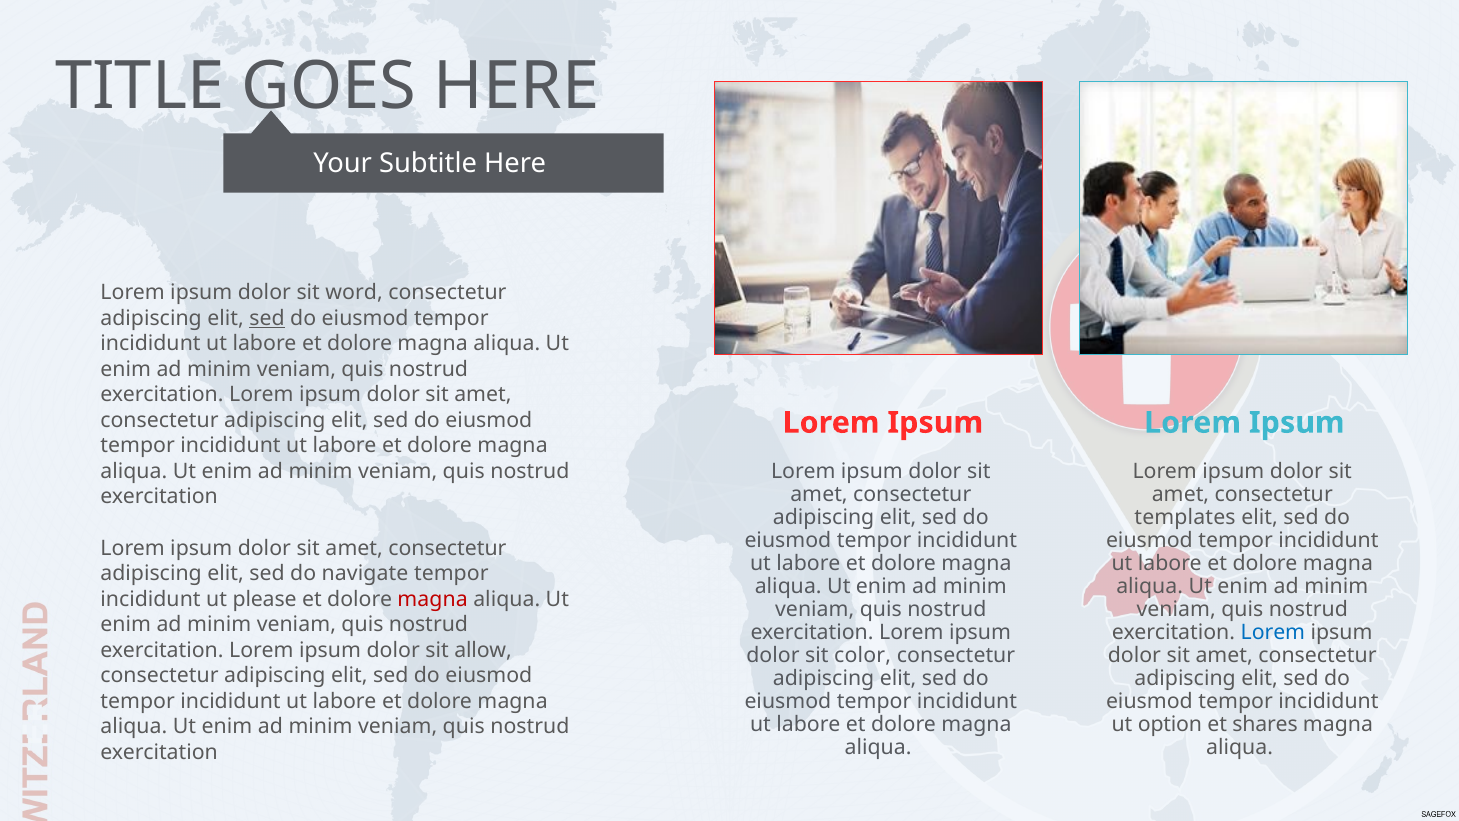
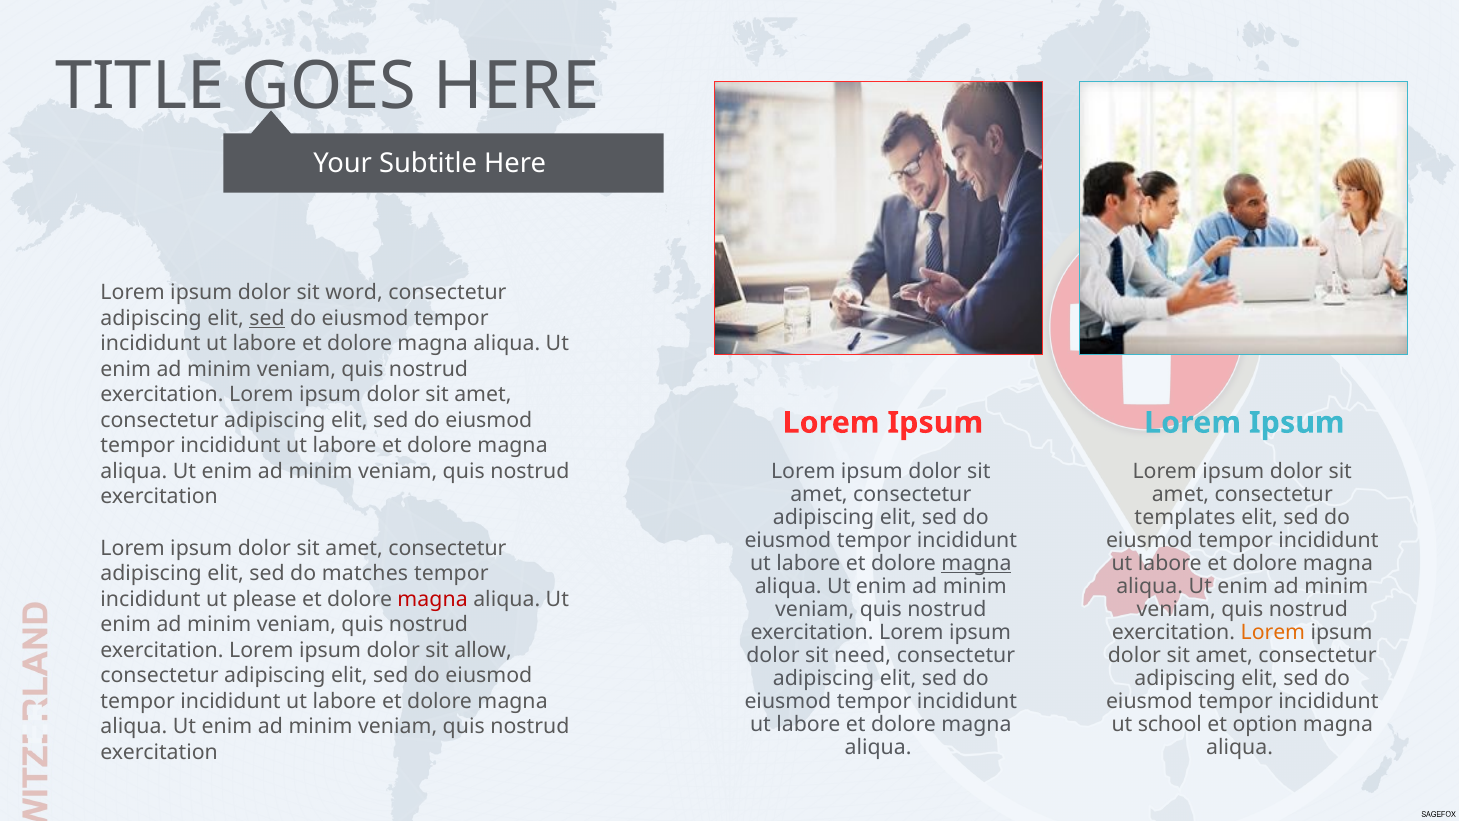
magna underline: none -> present (976, 563)
navigate: navigate -> matches (365, 573)
Lorem colour: blue -> orange (1273, 632)
color: color -> need (863, 655)
option: option -> school (1170, 724)
shares: shares -> option (1265, 724)
